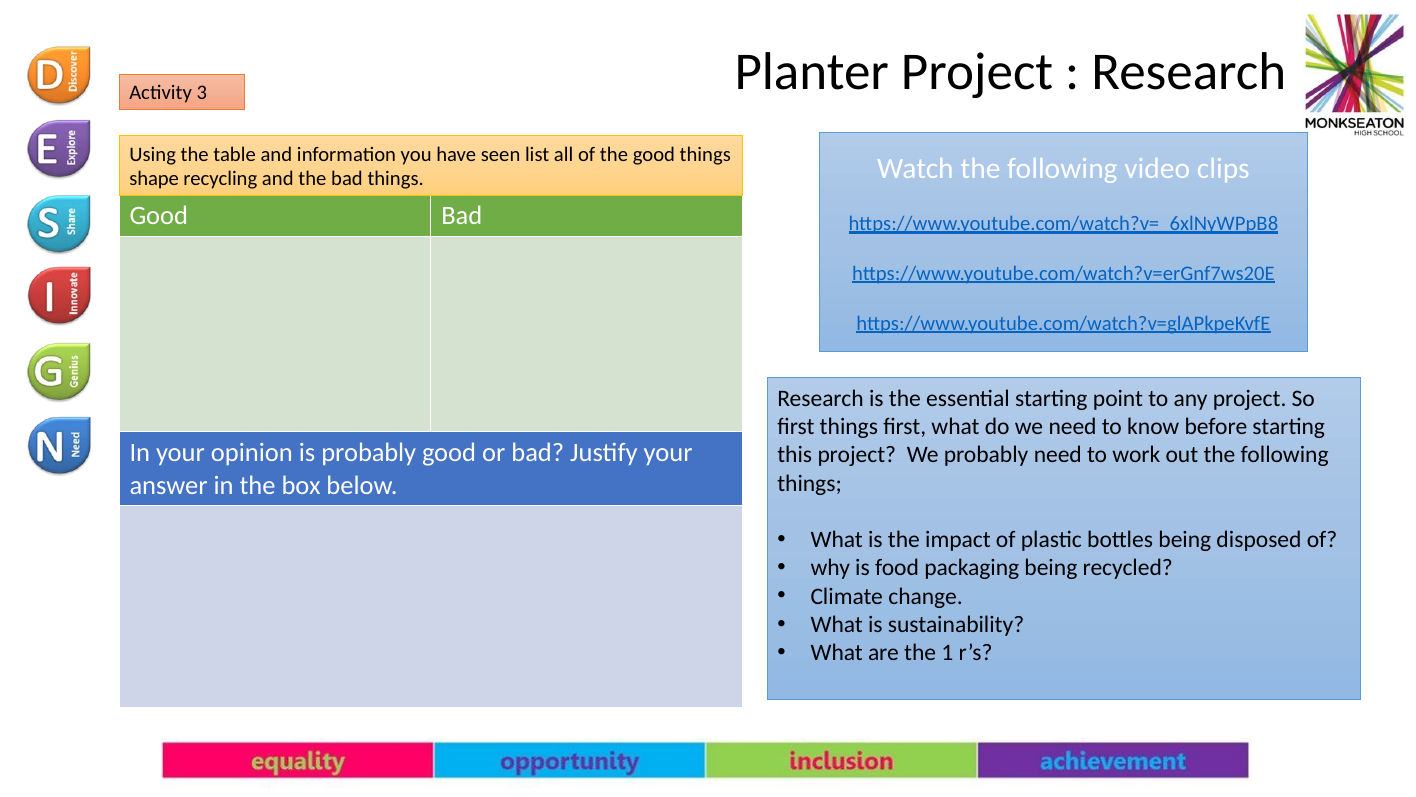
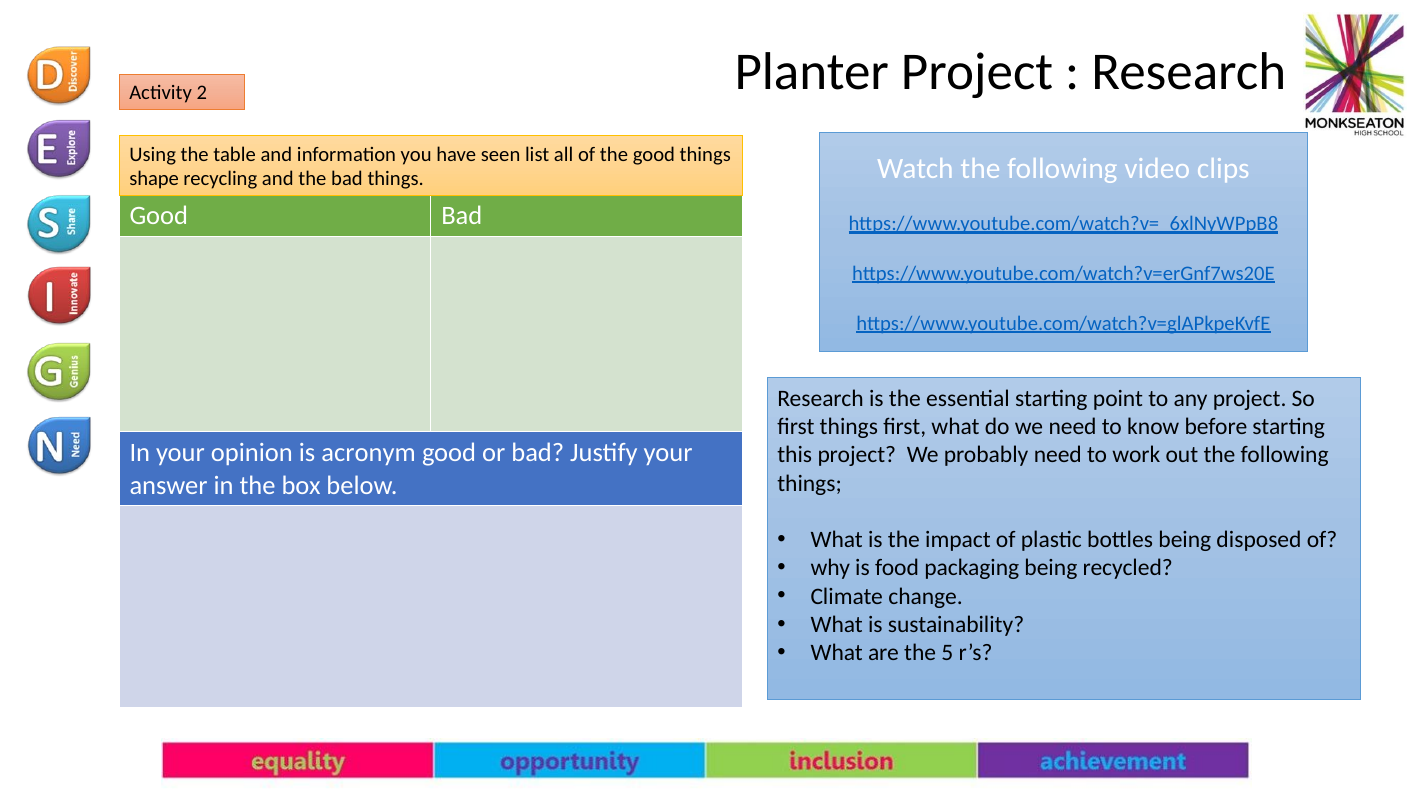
3: 3 -> 2 (202, 93)
is probably: probably -> acronym (369, 453)
1: 1 -> 5 (947, 653)
